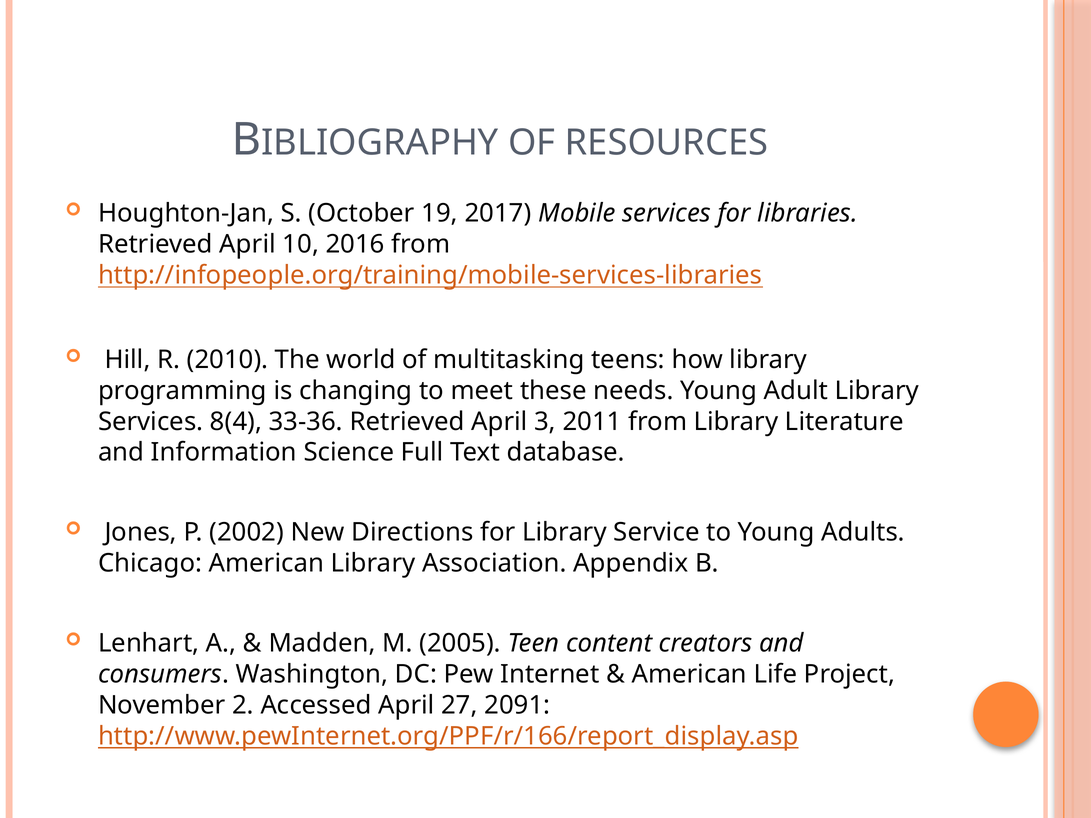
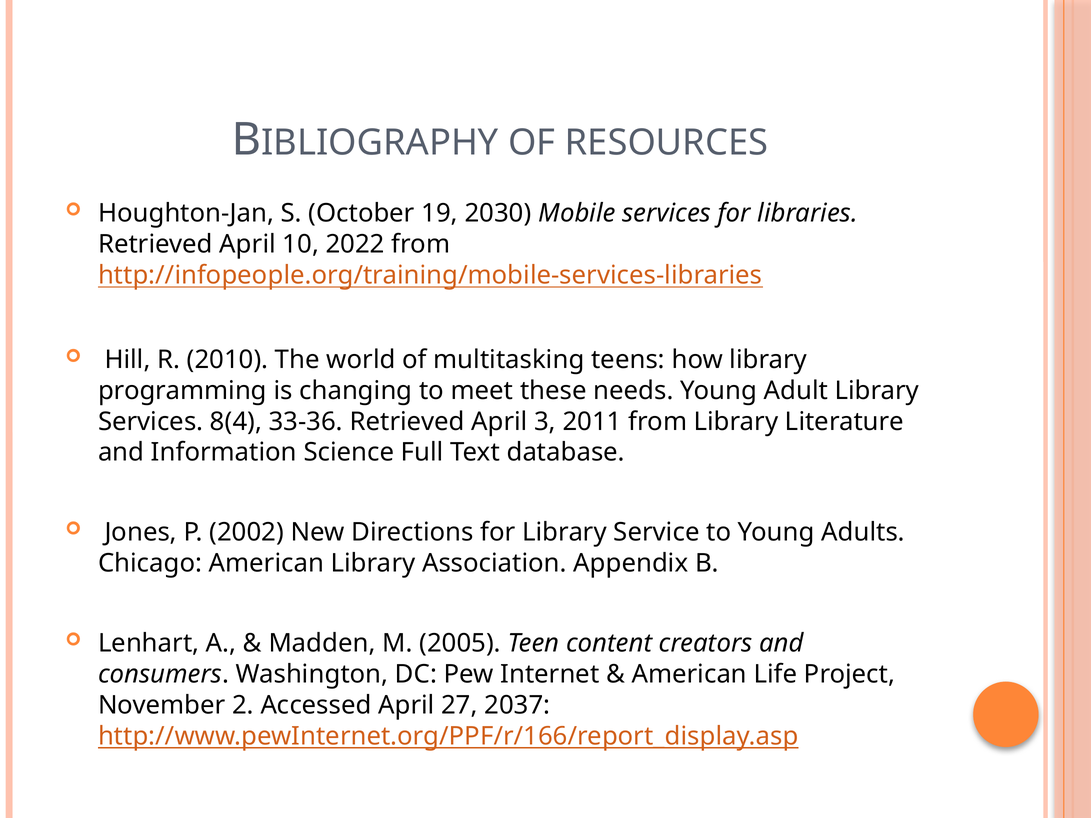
2017: 2017 -> 2030 (498, 214)
2016: 2016 -> 2022 (355, 244)
2091: 2091 -> 2037 (517, 705)
